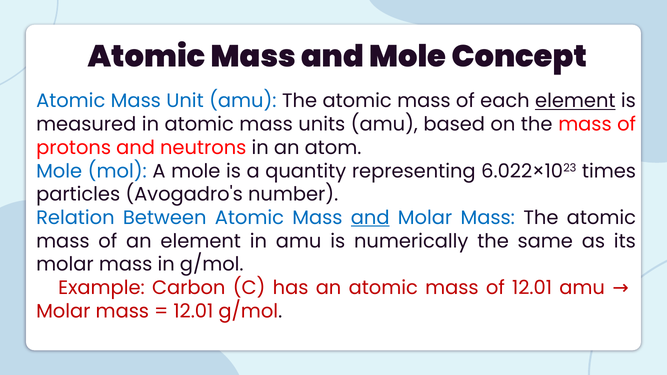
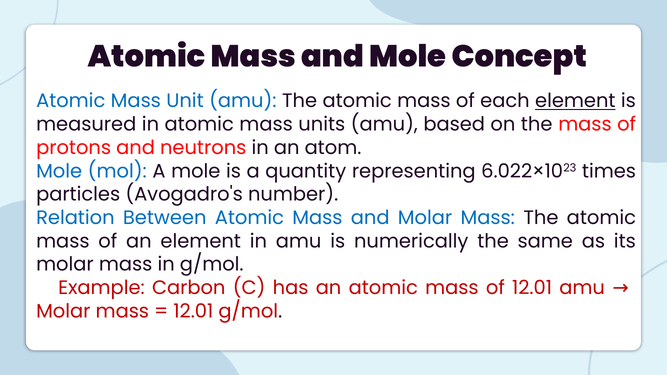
and underline: present -> none (370, 218)
